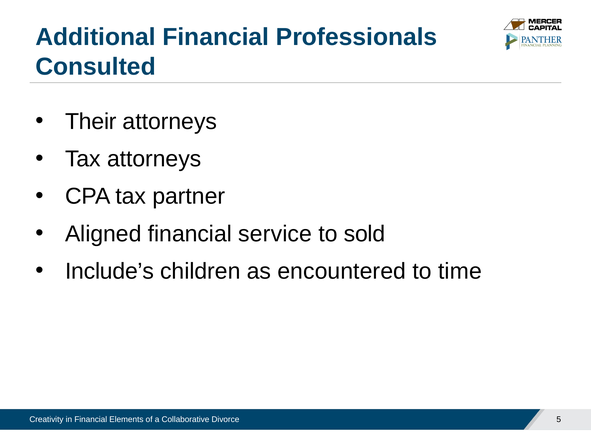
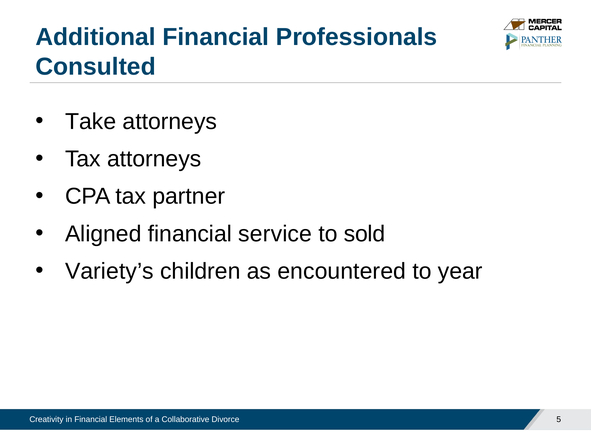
Their: Their -> Take (91, 122)
Include’s: Include’s -> Variety’s (109, 271)
time: time -> year (460, 271)
